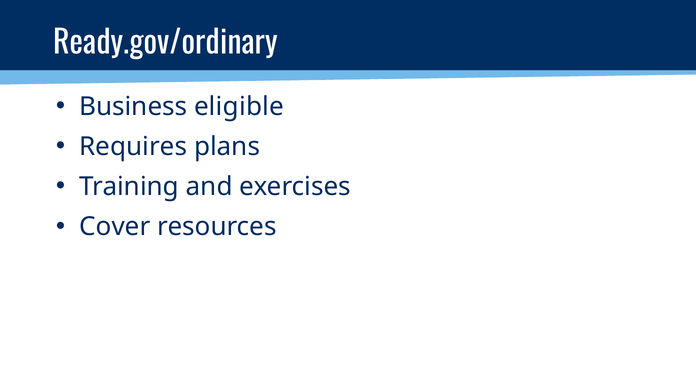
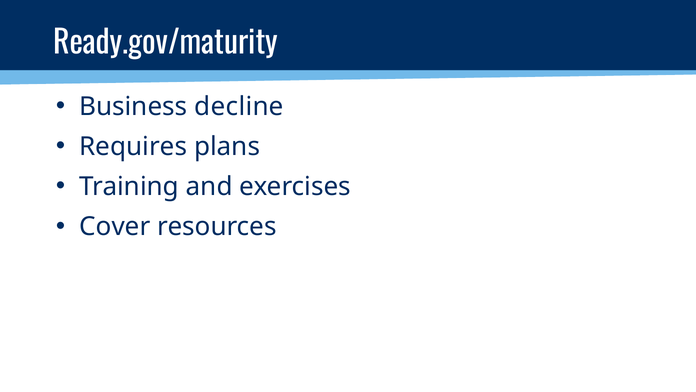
Ready.gov/ordinary: Ready.gov/ordinary -> Ready.gov/maturity (166, 43)
eligible: eligible -> decline (239, 106)
